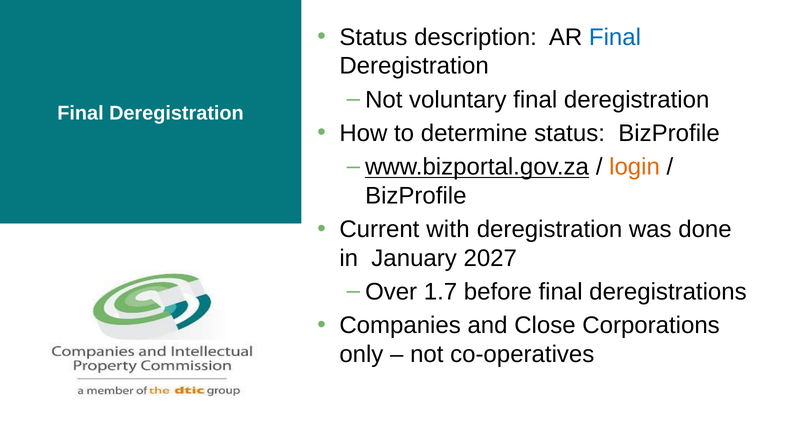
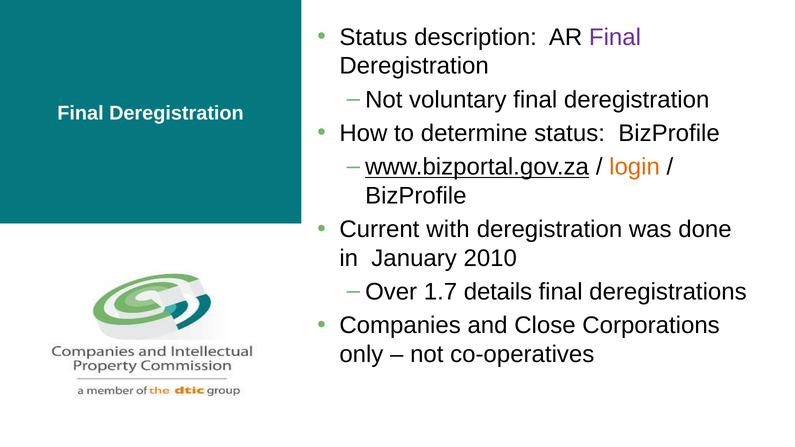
Final colour: blue -> purple (615, 37)
2027: 2027 -> 2010 (490, 258)
before: before -> details (498, 292)
